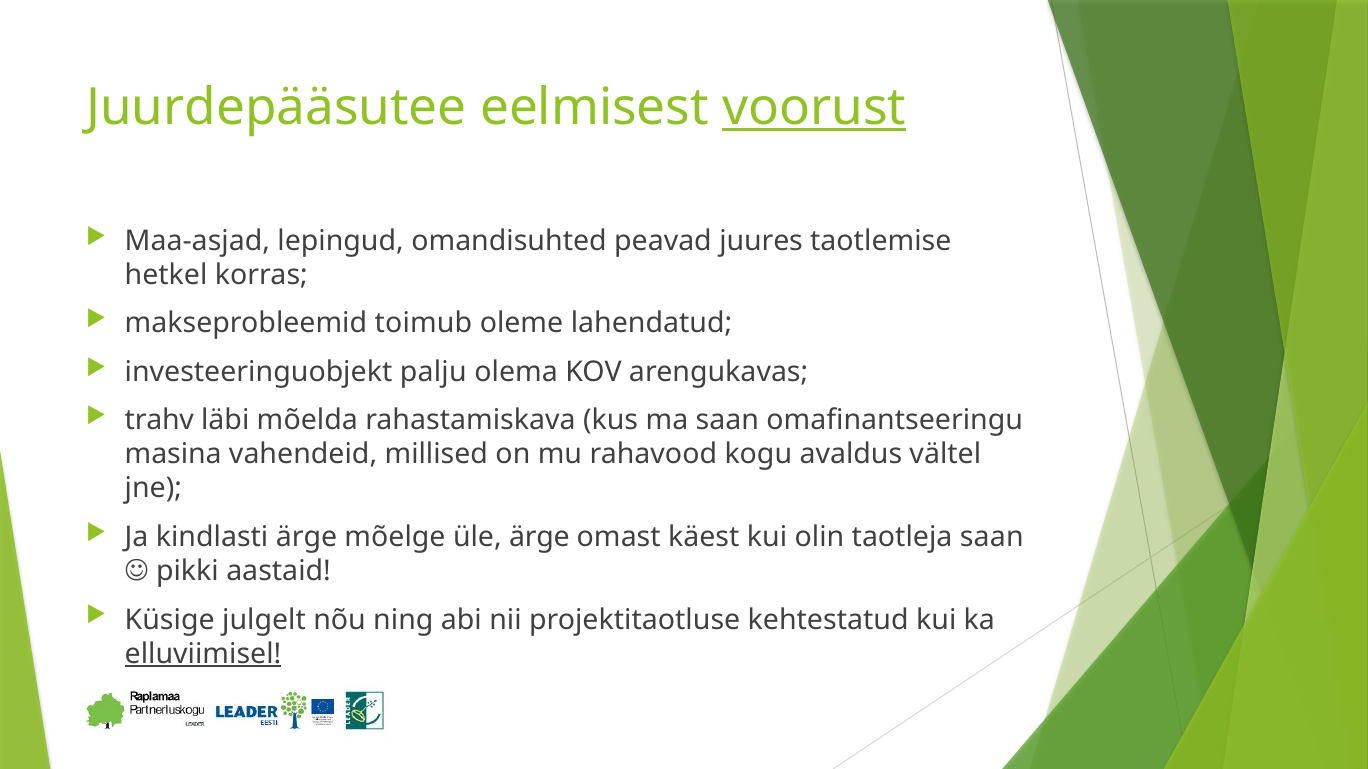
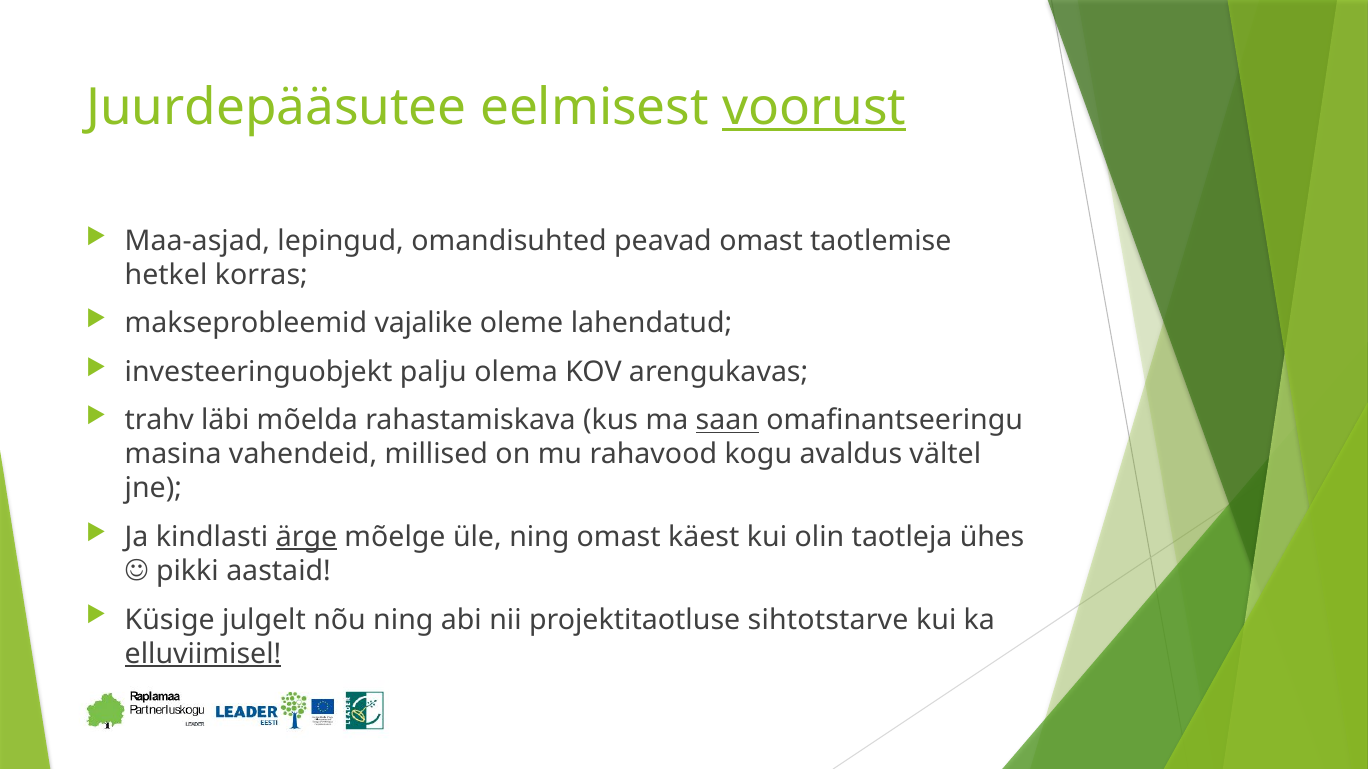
peavad juures: juures -> omast (761, 241)
toimub: toimub -> vajalike (424, 324)
saan underline: none -> present (727, 420)
ärge underline: none -> present (306, 537)
üle ärge: ärge -> ning (539, 537)
taotleja saan: saan -> ühes (992, 537)
kehtestatud: kehtestatud -> sihtotstarve (828, 620)
